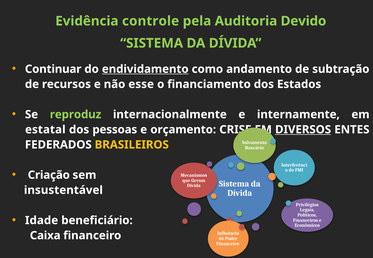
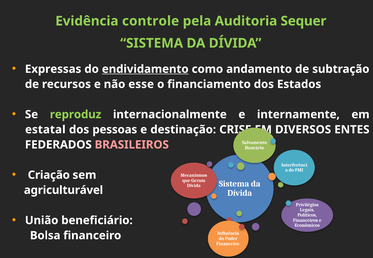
Devido: Devido -> Sequer (303, 21)
Continuar: Continuar -> Expressas (53, 69)
orçamento: orçamento -> destinação (183, 130)
DIVERSOS underline: present -> none (303, 130)
BRASILEIROS colour: yellow -> pink (132, 145)
insustentável: insustentável -> agriculturável (64, 190)
Idade: Idade -> União (42, 221)
Caixa: Caixa -> Bolsa (45, 236)
